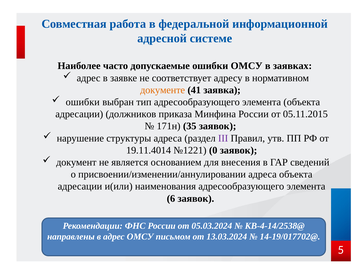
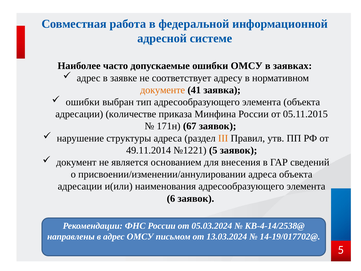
должников: должников -> количестве (131, 114)
35: 35 -> 67 (190, 126)
III colour: purple -> orange (223, 138)
19.11.4014: 19.11.4014 -> 49.11.2014 (149, 150)
№1221 0: 0 -> 5 (213, 150)
